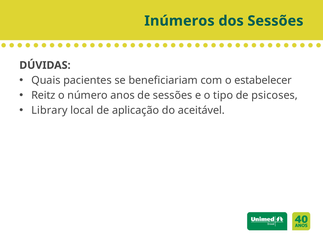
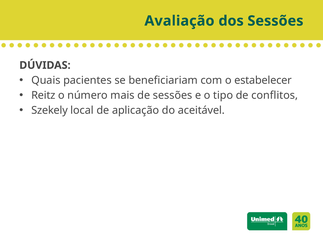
Inúmeros: Inúmeros -> Avaliação (179, 21)
anos: anos -> mais (123, 95)
psicoses: psicoses -> conflitos (275, 95)
Library: Library -> Szekely (50, 111)
